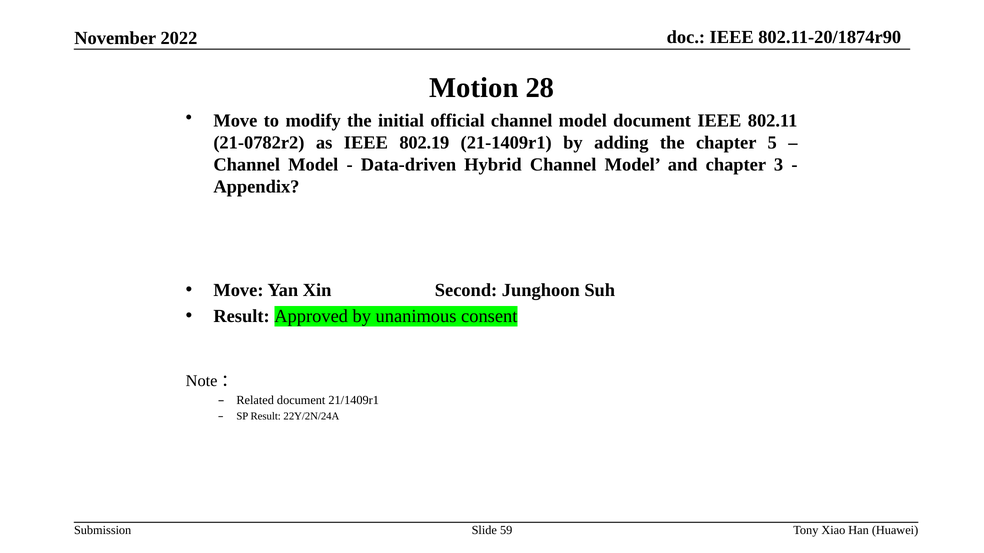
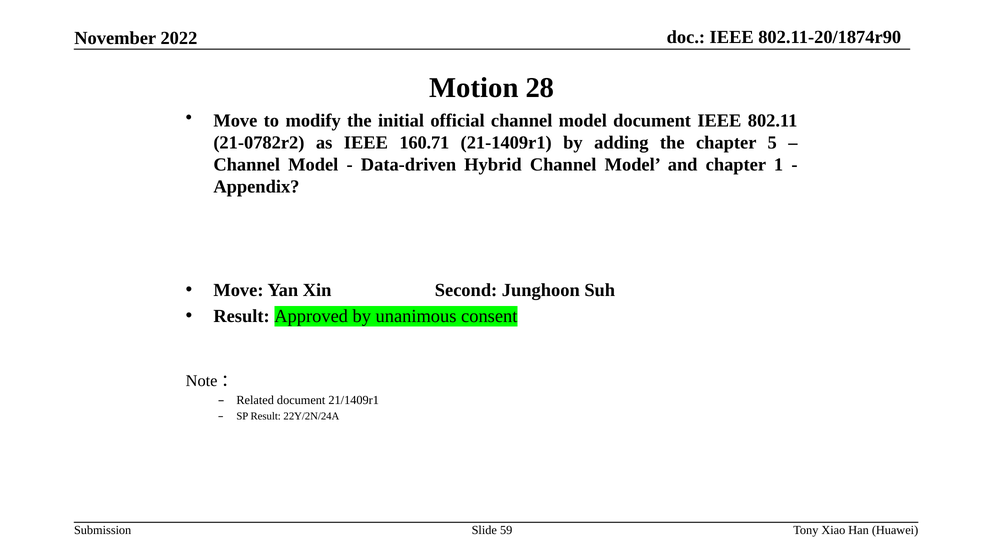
802.19: 802.19 -> 160.71 (424, 143)
3: 3 -> 1 (779, 165)
